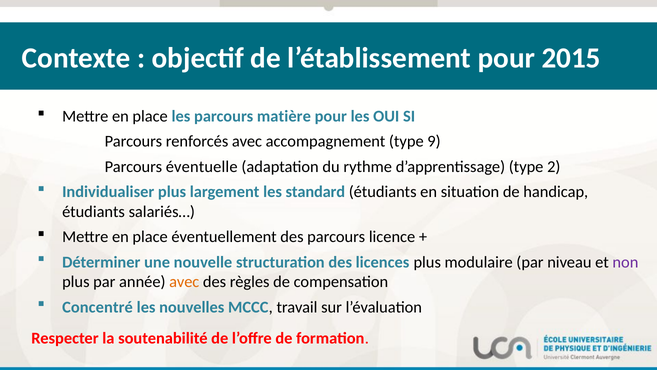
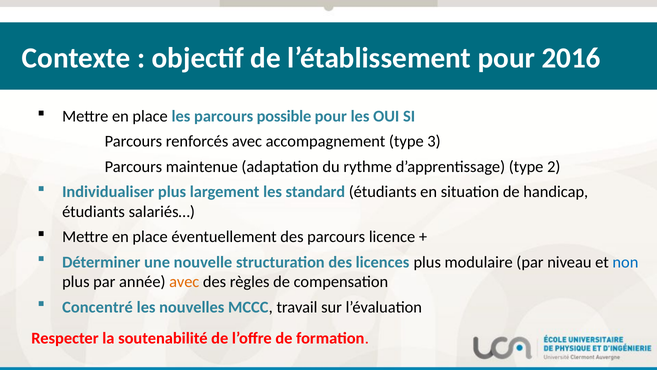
2015: 2015 -> 2016 (571, 58)
matière: matière -> possible (284, 116)
9: 9 -> 3 (434, 141)
éventuelle: éventuelle -> maintenue (202, 167)
non colour: purple -> blue (625, 262)
